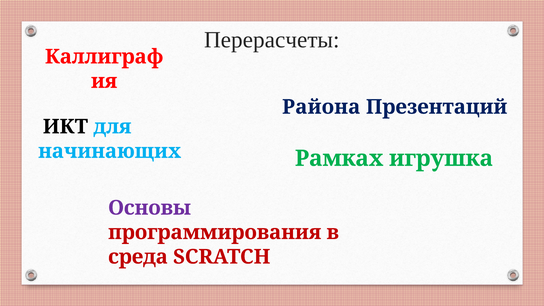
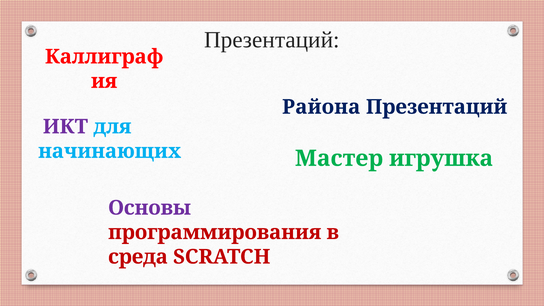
Перерасчеты: Перерасчеты -> Презентаций (272, 40)
ИКТ colour: black -> purple (66, 127)
Рамках: Рамках -> Мастер (339, 158)
